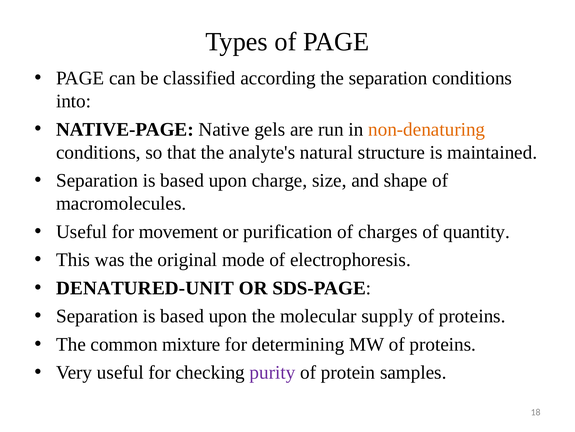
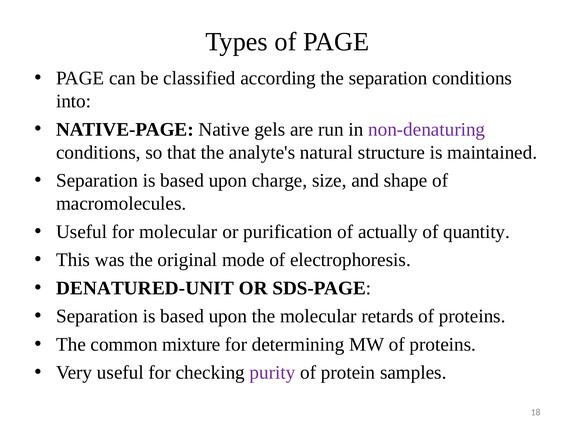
non-denaturing colour: orange -> purple (427, 129)
for movement: movement -> molecular (178, 231)
charges: charges -> actually (388, 231)
supply: supply -> retards (387, 316)
